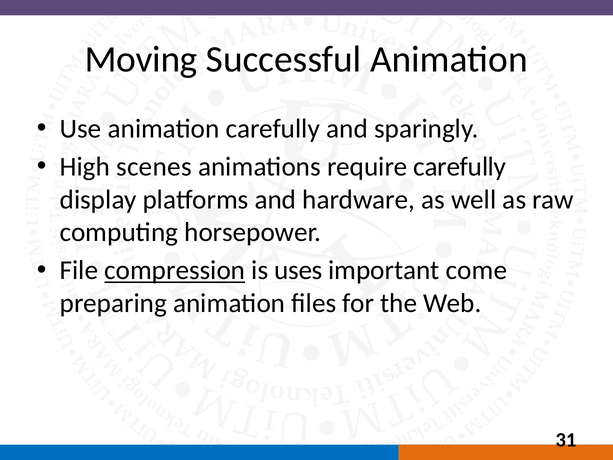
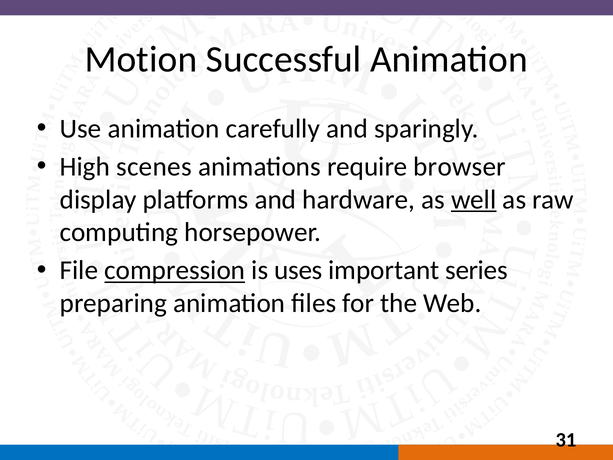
Moving: Moving -> Motion (141, 59)
require carefully: carefully -> browser (460, 167)
well underline: none -> present (474, 199)
come: come -> series (477, 270)
